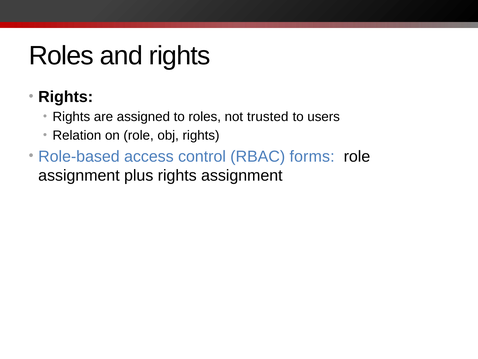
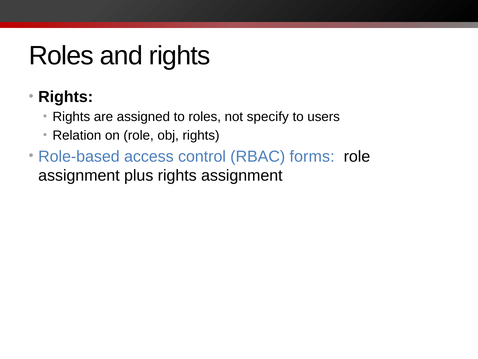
trusted: trusted -> specify (268, 117)
